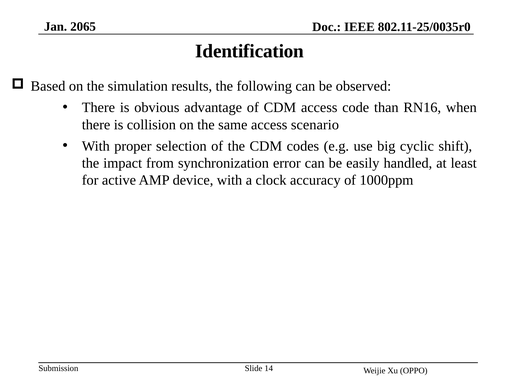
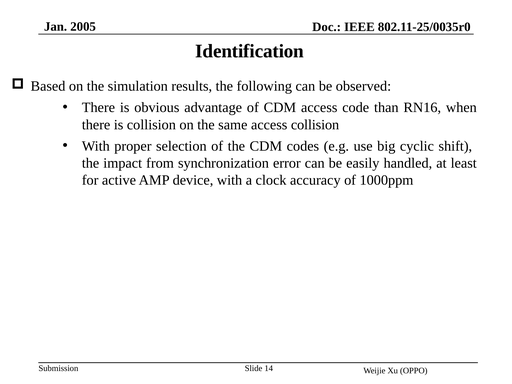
2065: 2065 -> 2005 (83, 27)
access scenario: scenario -> collision (315, 125)
